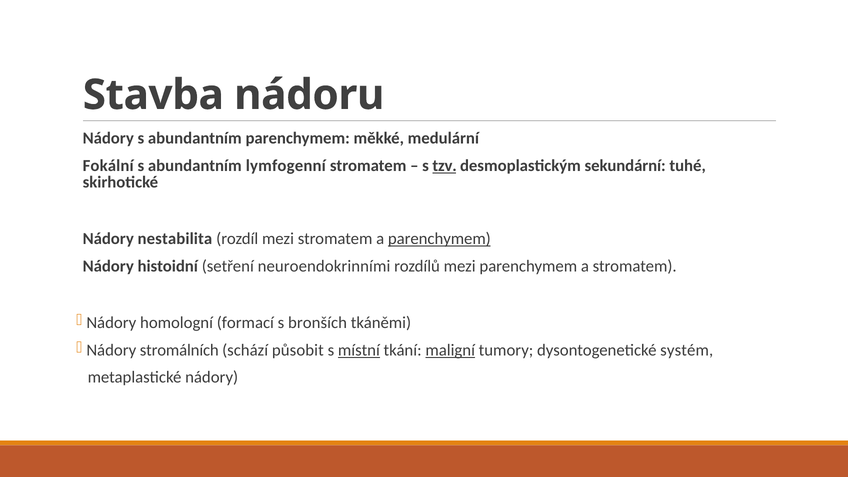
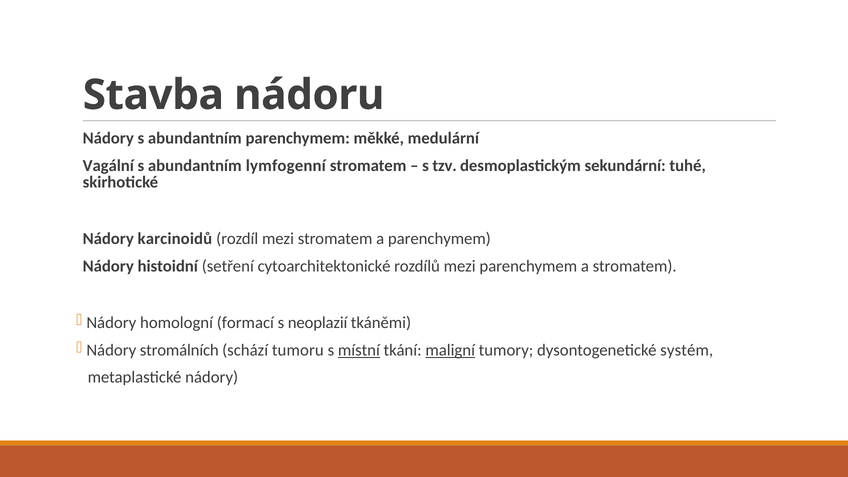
Fokální: Fokální -> Vagální (108, 166)
tzv underline: present -> none (445, 166)
nestabilita: nestabilita -> karcinoidů (175, 239)
parenchymem underline: present -> none (439, 239)
neuroendokrinními: neuroendokrinními -> cytoarchitektonické (324, 266)
bronších: bronších -> neoplazií (318, 323)
působit: působit -> tumoru (298, 350)
